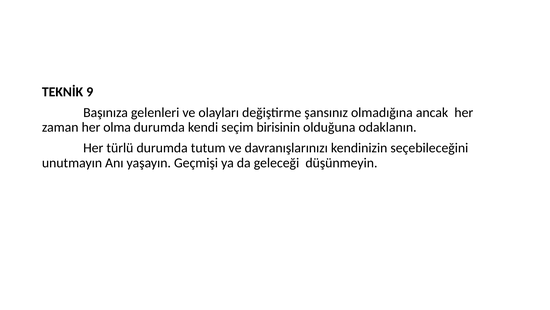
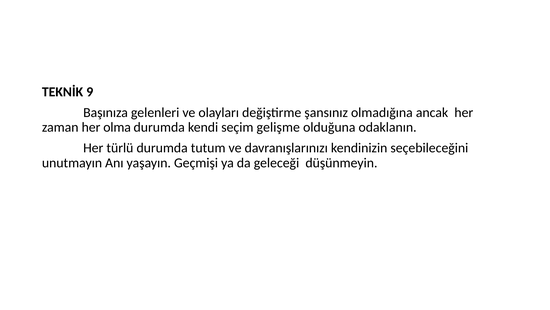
birisinin: birisinin -> gelişme (278, 127)
